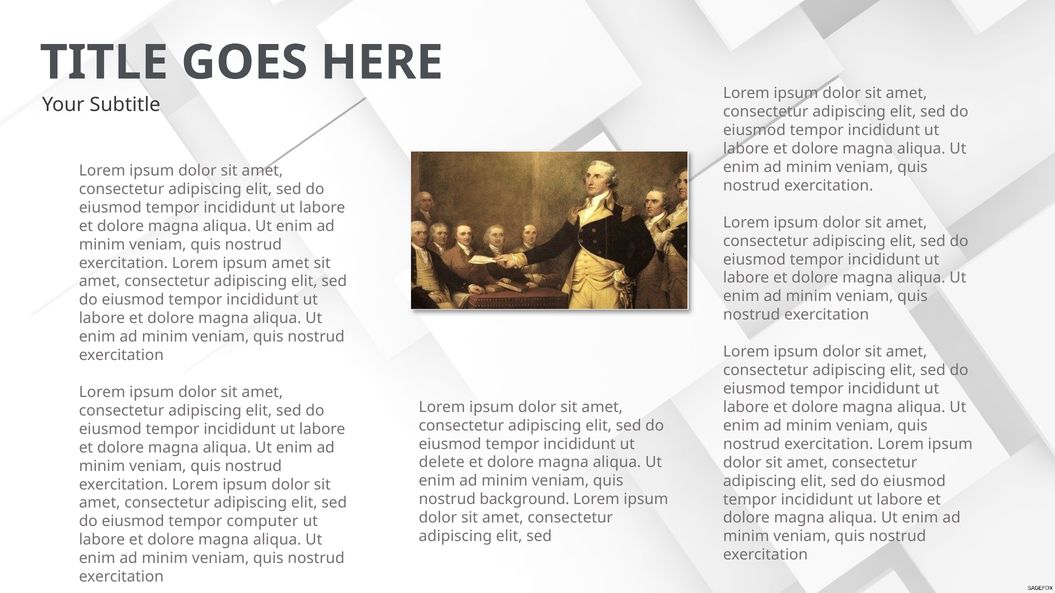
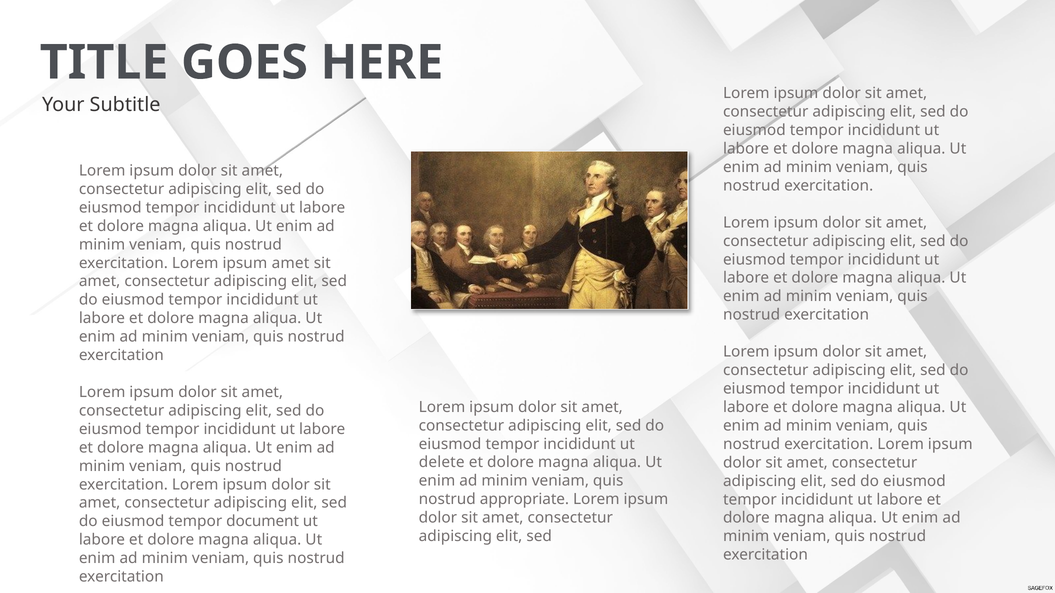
background: background -> appropriate (524, 500)
computer: computer -> document (263, 522)
